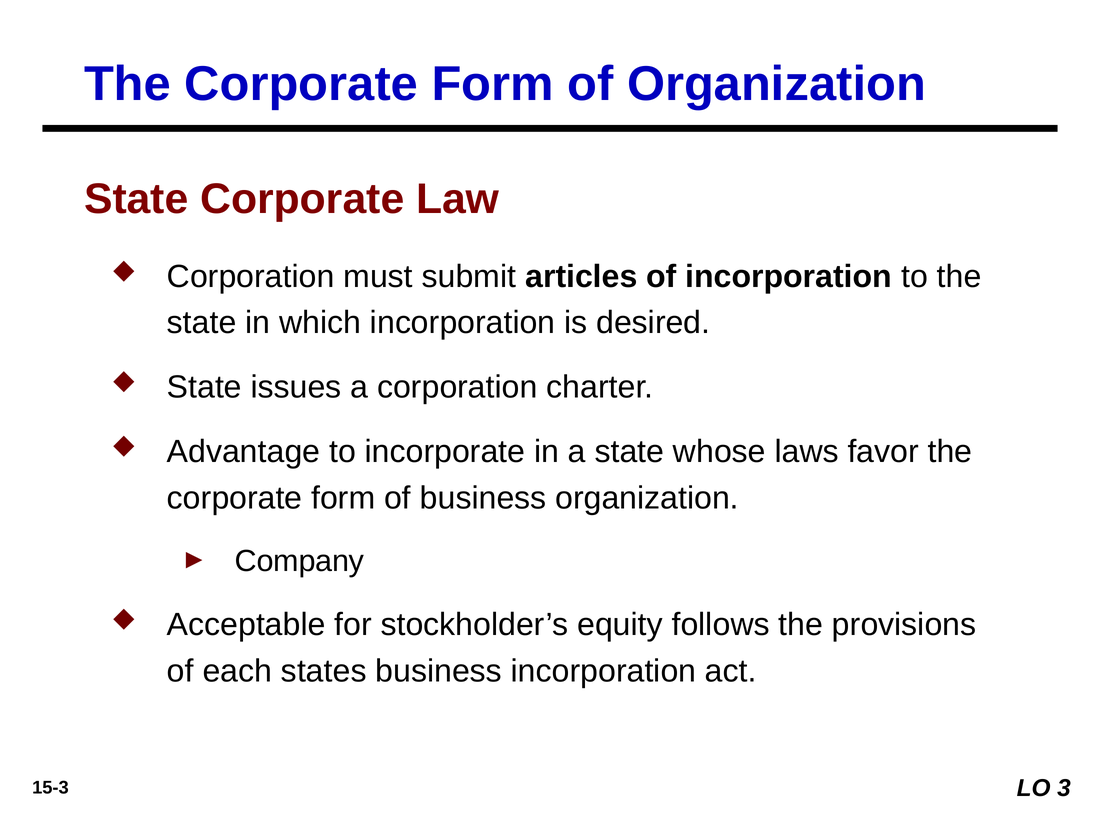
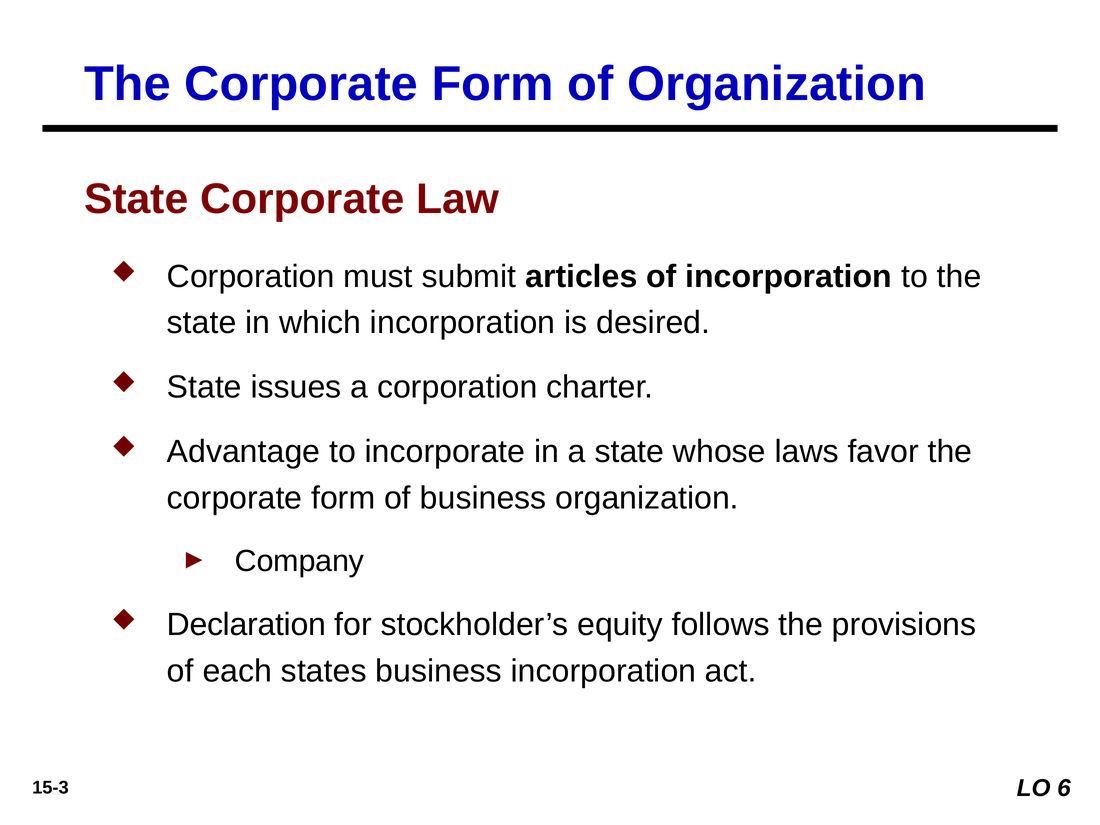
Acceptable: Acceptable -> Declaration (246, 625)
3: 3 -> 6 (1064, 788)
